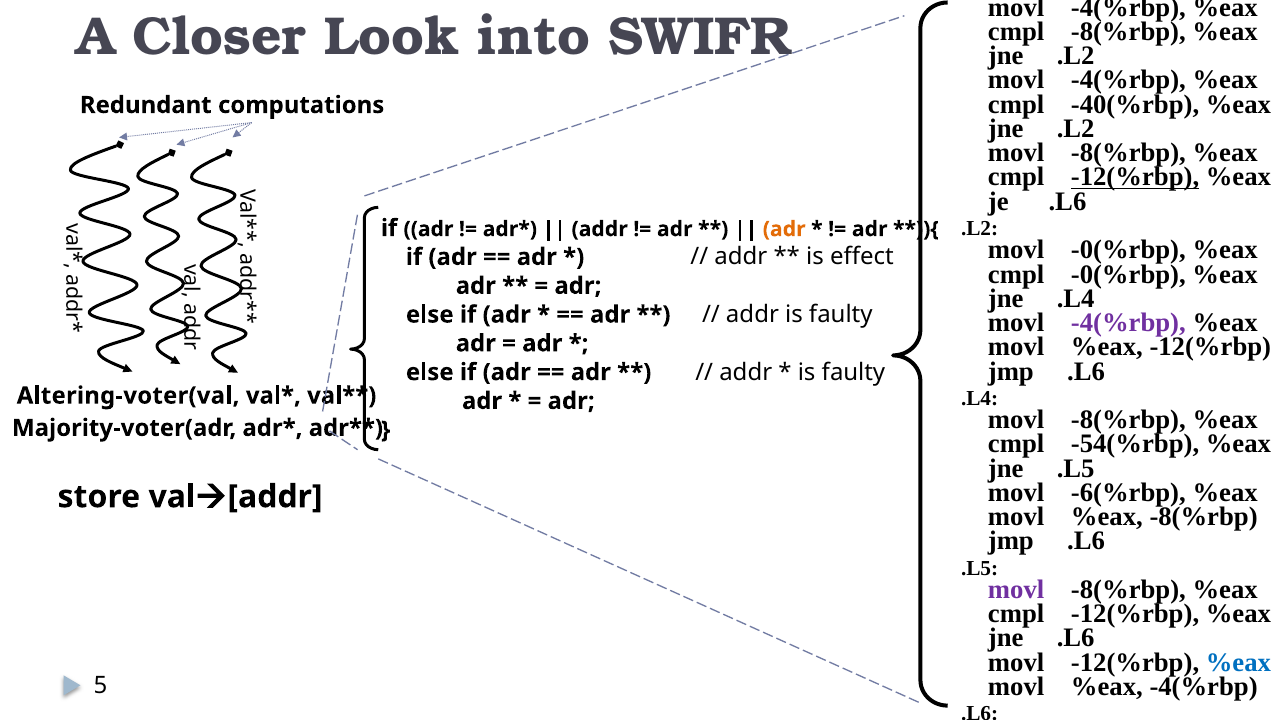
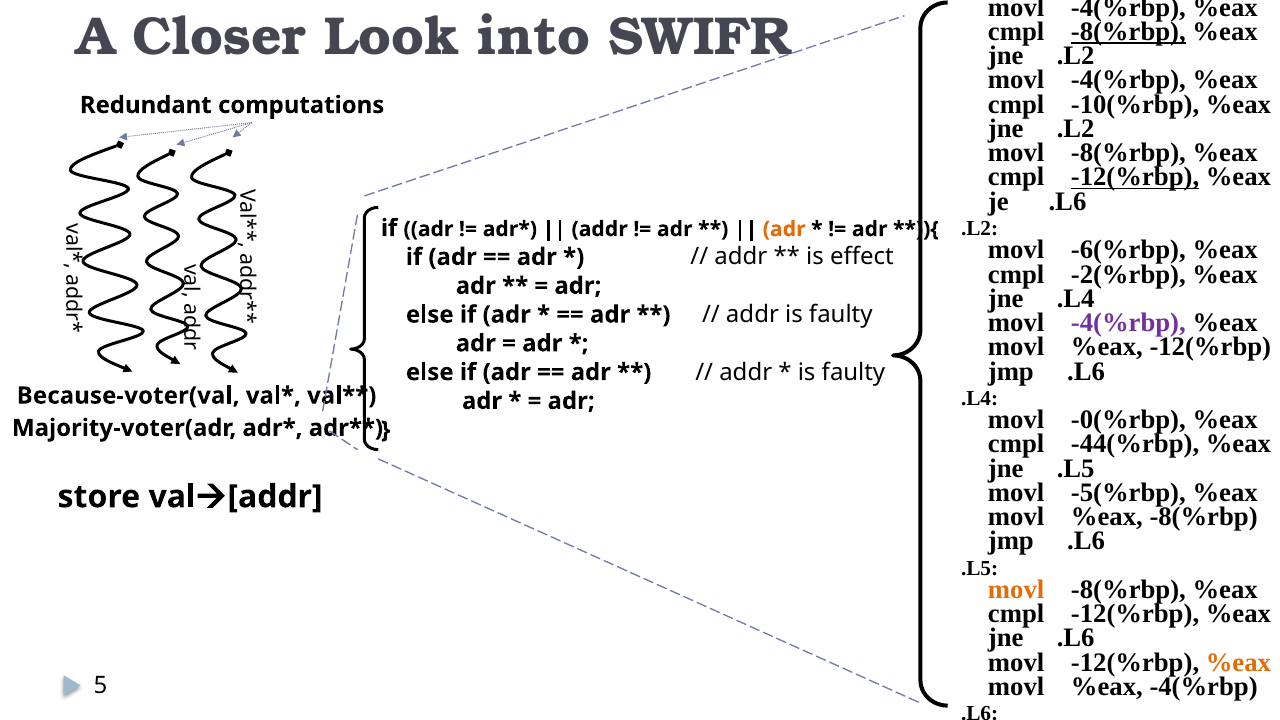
-8(%rbp underline: none -> present (1128, 32)
-40(%rbp: -40(%rbp -> -10(%rbp (1135, 104)
movl -0(%rbp: -0(%rbp -> -6(%rbp (1128, 250)
cmpl -0(%rbp: -0(%rbp -> -2(%rbp (1128, 274)
Altering-voter(val: Altering-voter(val -> Because-voter(val (128, 396)
-8(%rbp: -8(%rbp -> -0(%rbp (1128, 420)
-54(%rbp: -54(%rbp -> -44(%rbp (1135, 444)
-6(%rbp: -6(%rbp -> -5(%rbp (1128, 493)
movl colour: purple -> orange (1016, 590)
%eax colour: blue -> orange (1238, 662)
